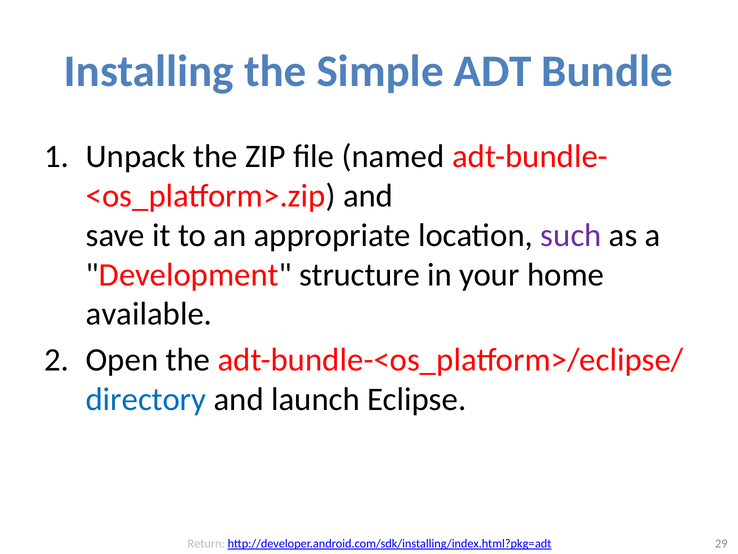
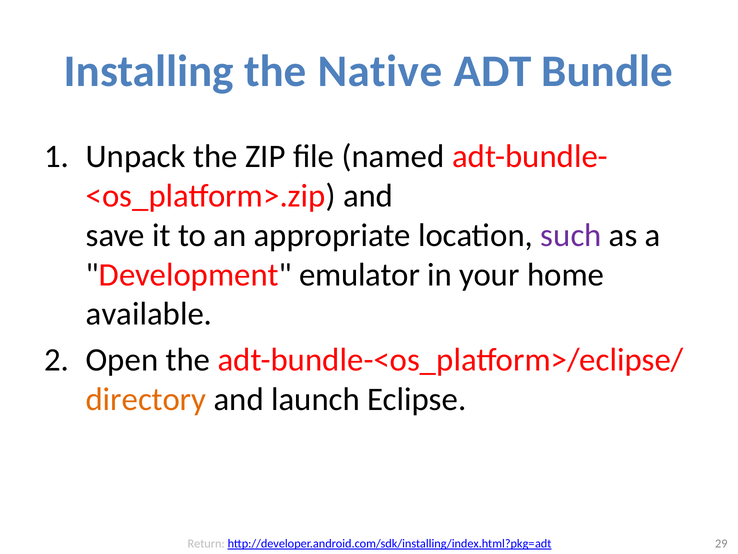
Simple: Simple -> Native (380, 71)
structure: structure -> emulator (360, 274)
directory colour: blue -> orange (146, 399)
